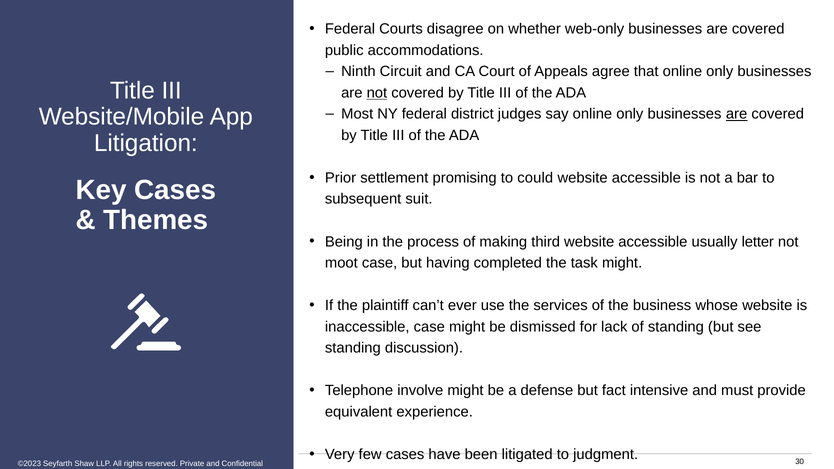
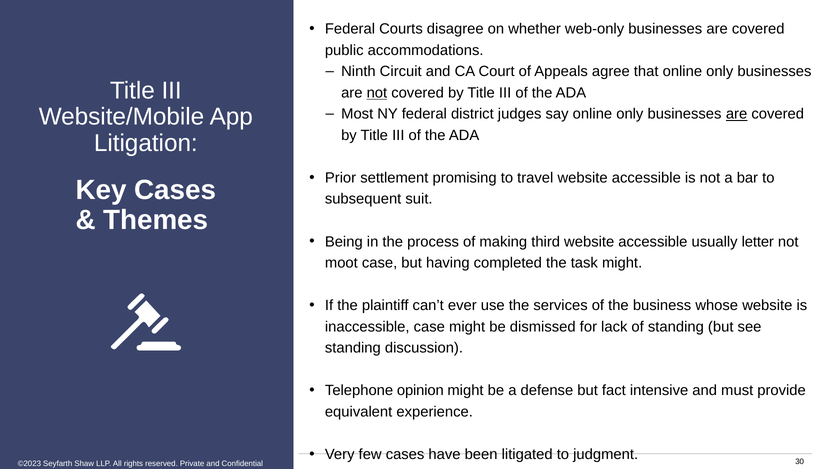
could: could -> travel (535, 178)
involve: involve -> opinion (420, 391)
